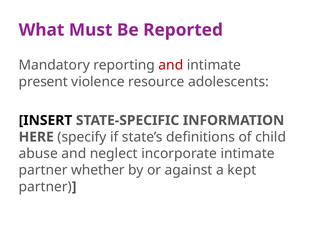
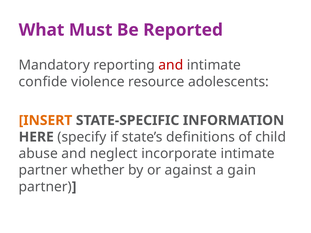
present: present -> confide (43, 82)
INSERT colour: black -> orange (45, 121)
kept: kept -> gain (242, 170)
